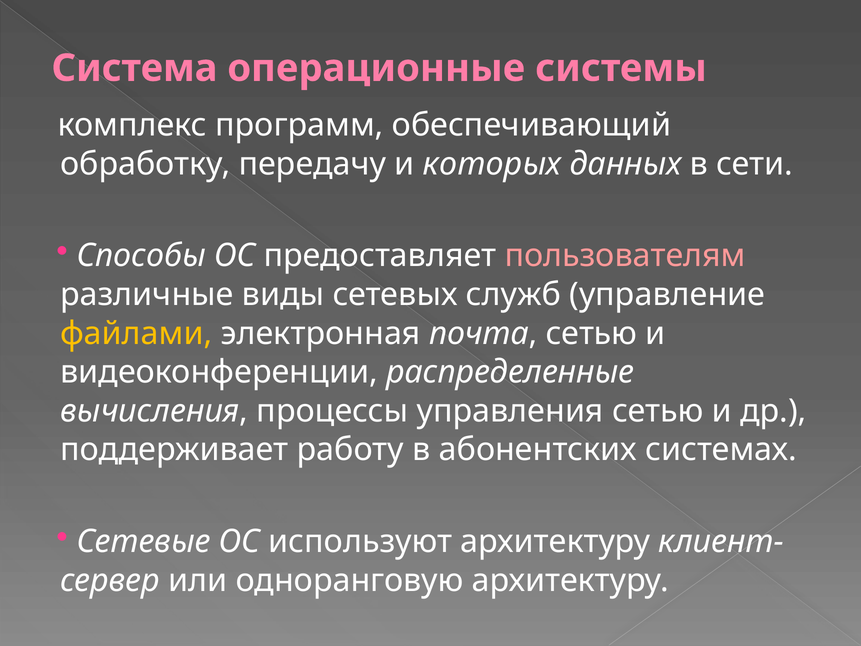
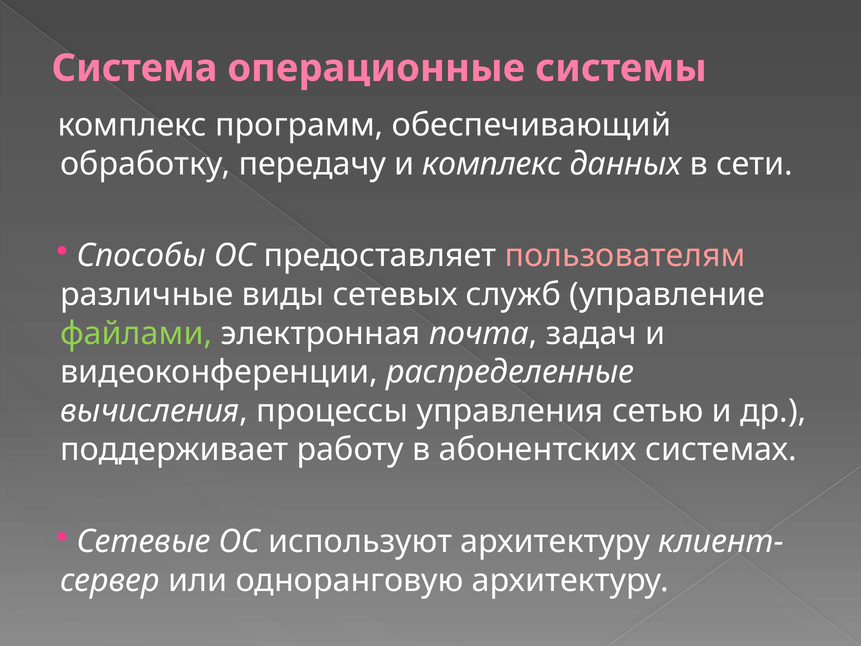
и которых: которых -> комплекс (492, 164)
файлами colour: yellow -> light green (136, 333)
почта сетью: сетью -> задач (591, 333)
